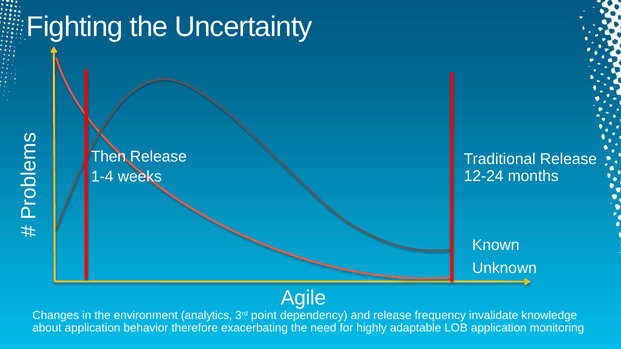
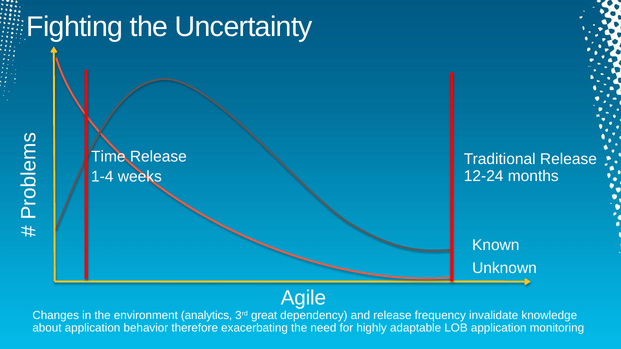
Then: Then -> Time (108, 157)
point: point -> great (264, 316)
